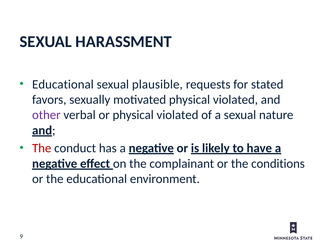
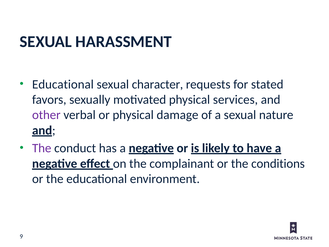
plausible: plausible -> character (158, 84)
motivated physical violated: violated -> services (235, 100)
or physical violated: violated -> damage (177, 115)
The colour: red -> purple (42, 148)
